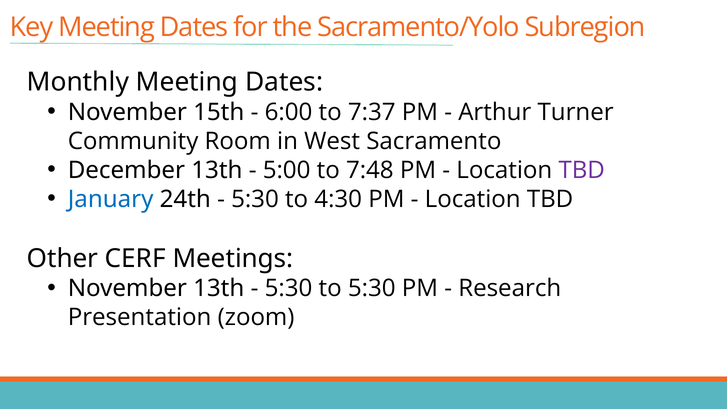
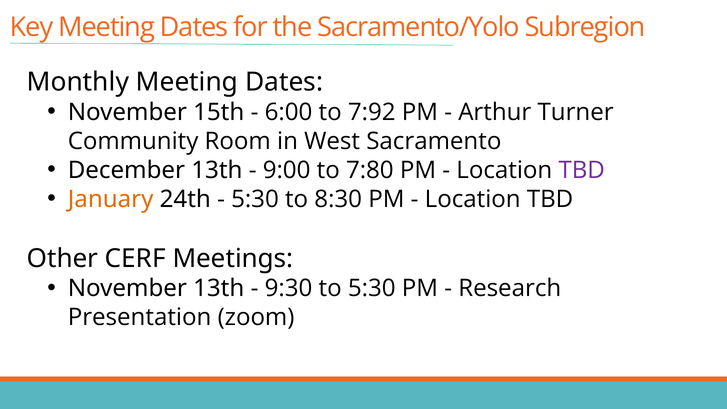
7:37: 7:37 -> 7:92 (372, 112)
5:00: 5:00 -> 9:00 (287, 170)
7:48: 7:48 -> 7:80 (370, 170)
January colour: blue -> orange (111, 199)
4:30: 4:30 -> 8:30 (338, 199)
5:30: 5:30 -> 9:30 (289, 288)
